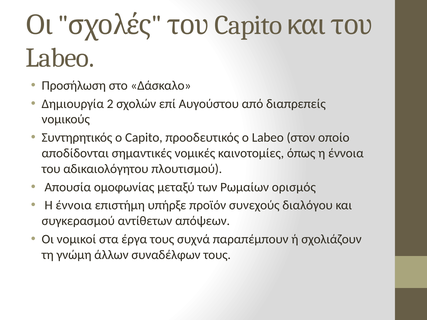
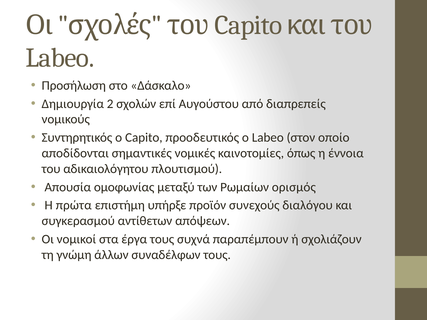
H έννοια: έννοια -> πρώτα (74, 205)
